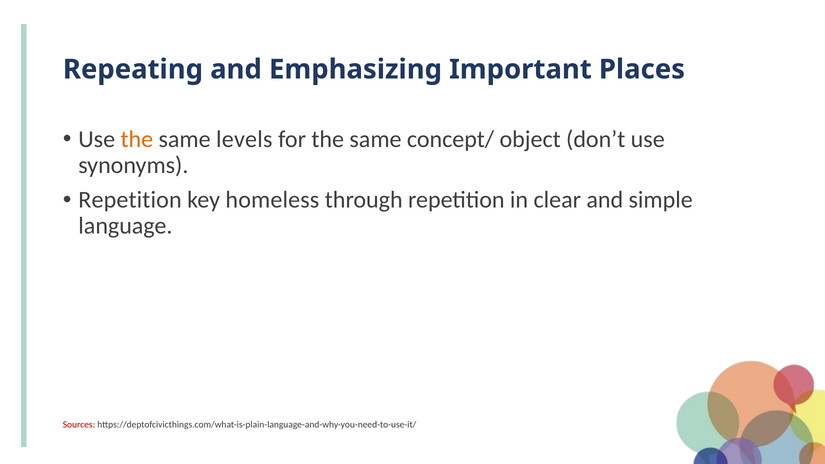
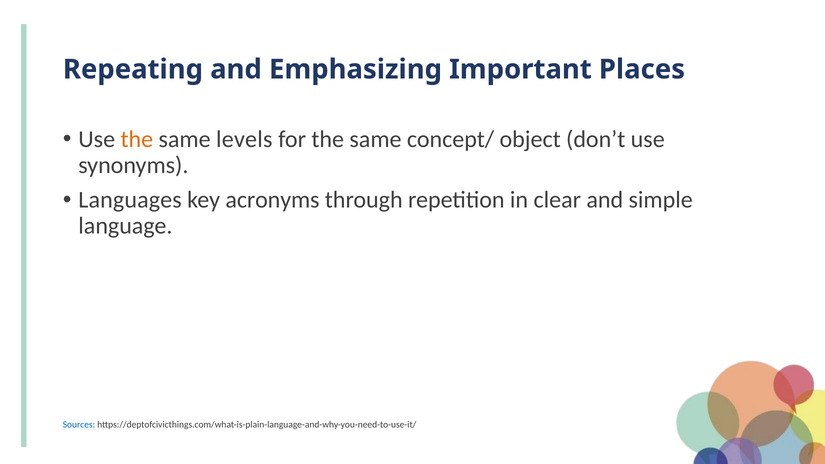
Repetition: Repetition -> Languages (130, 200)
homeless: homeless -> acronyms (272, 200)
Sources colour: red -> blue (79, 425)
